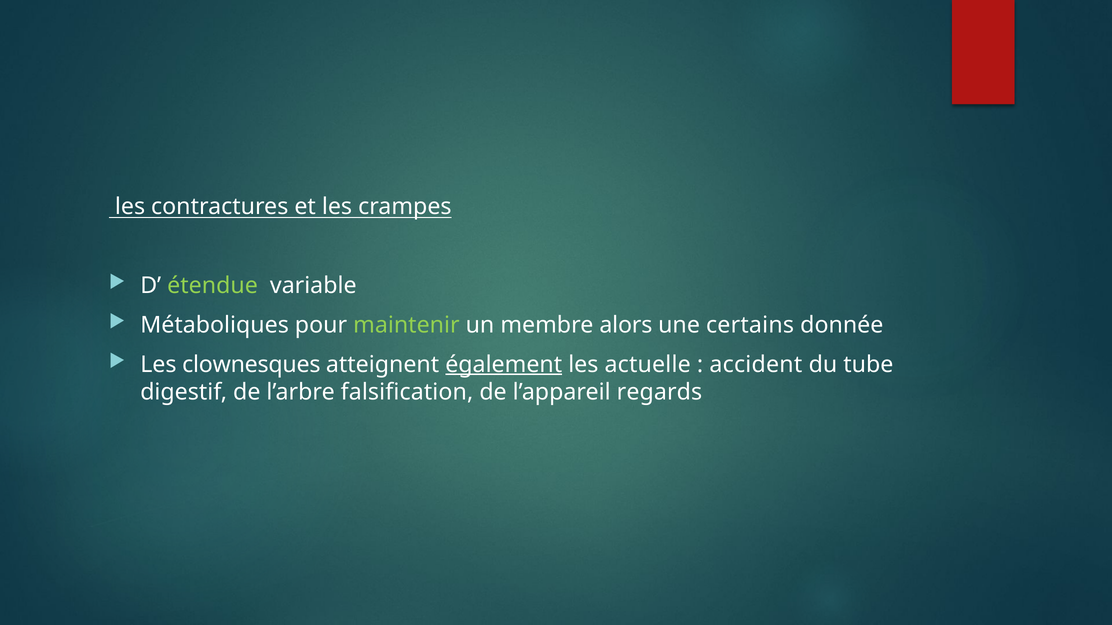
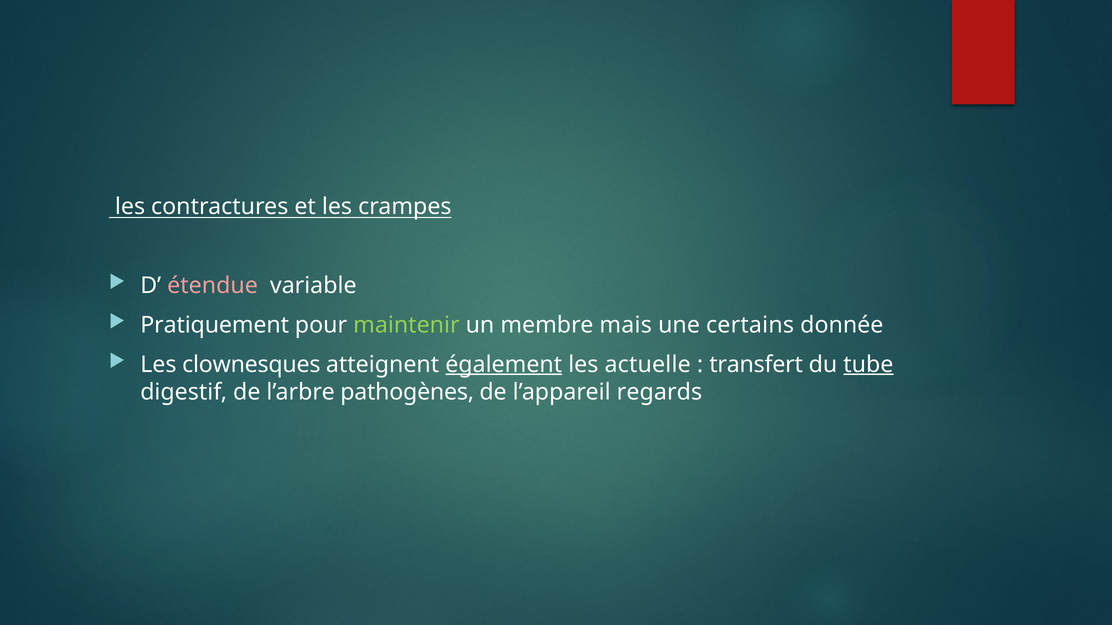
étendue colour: light green -> pink (213, 286)
Métaboliques: Métaboliques -> Pratiquement (215, 325)
alors: alors -> mais (626, 325)
accident: accident -> transfert (756, 365)
tube underline: none -> present (868, 365)
falsification: falsification -> pathogènes (407, 393)
